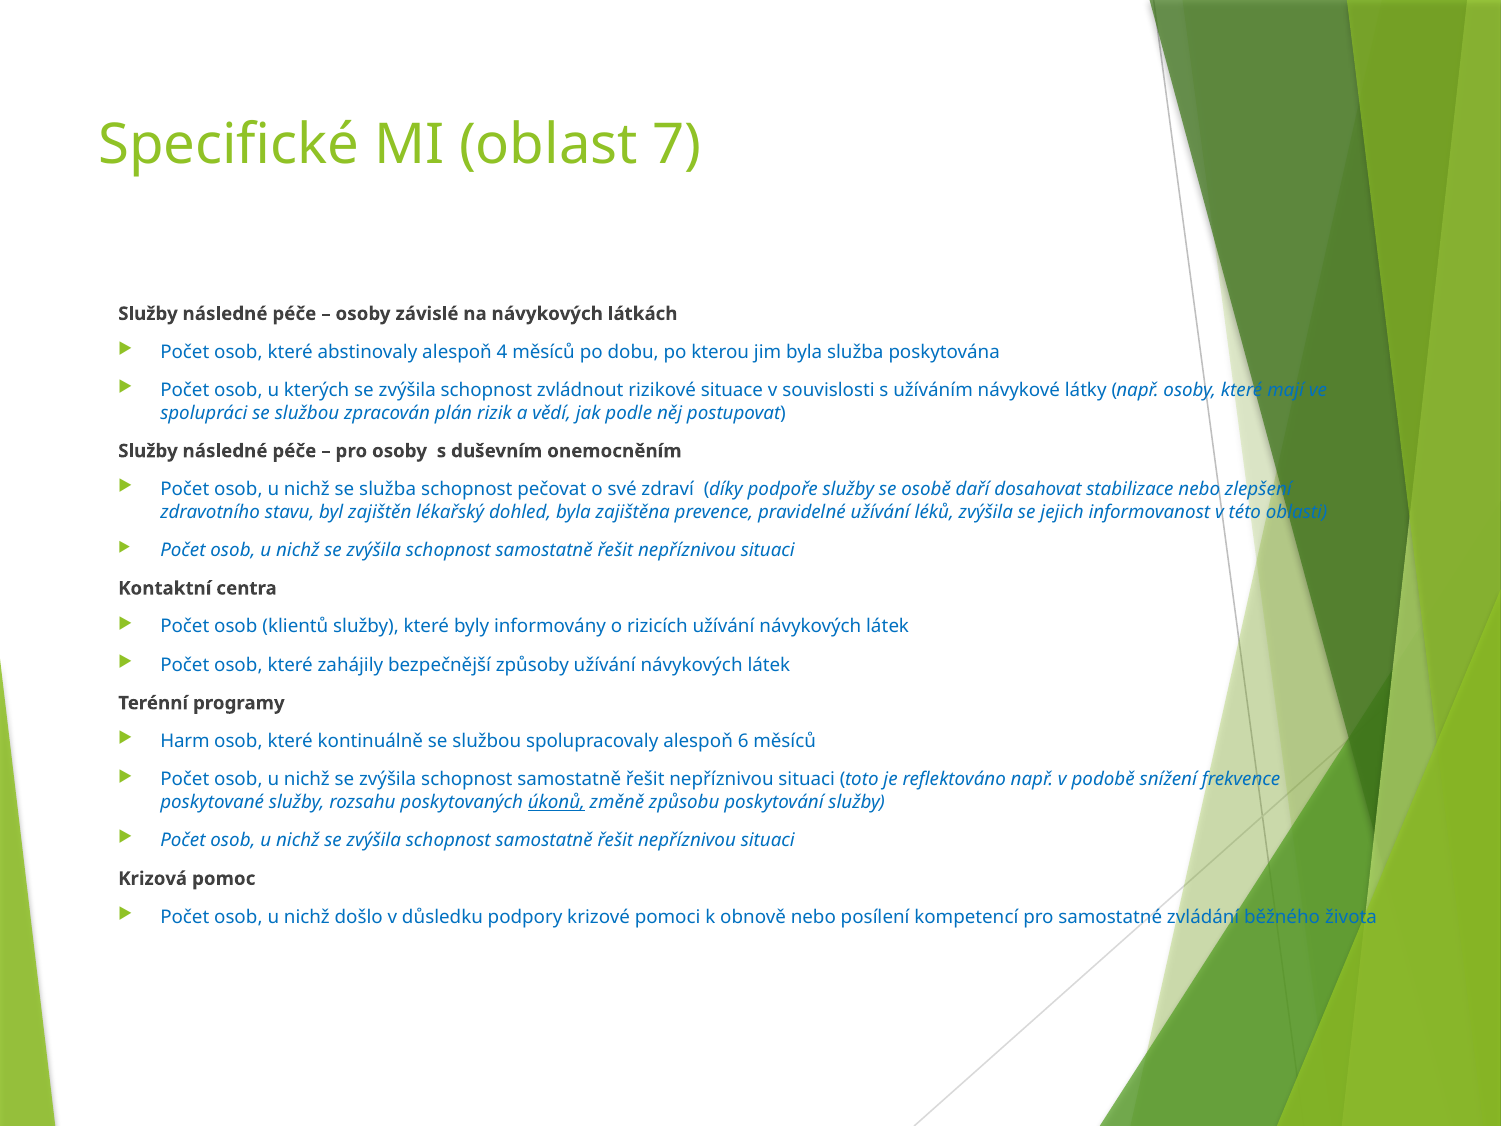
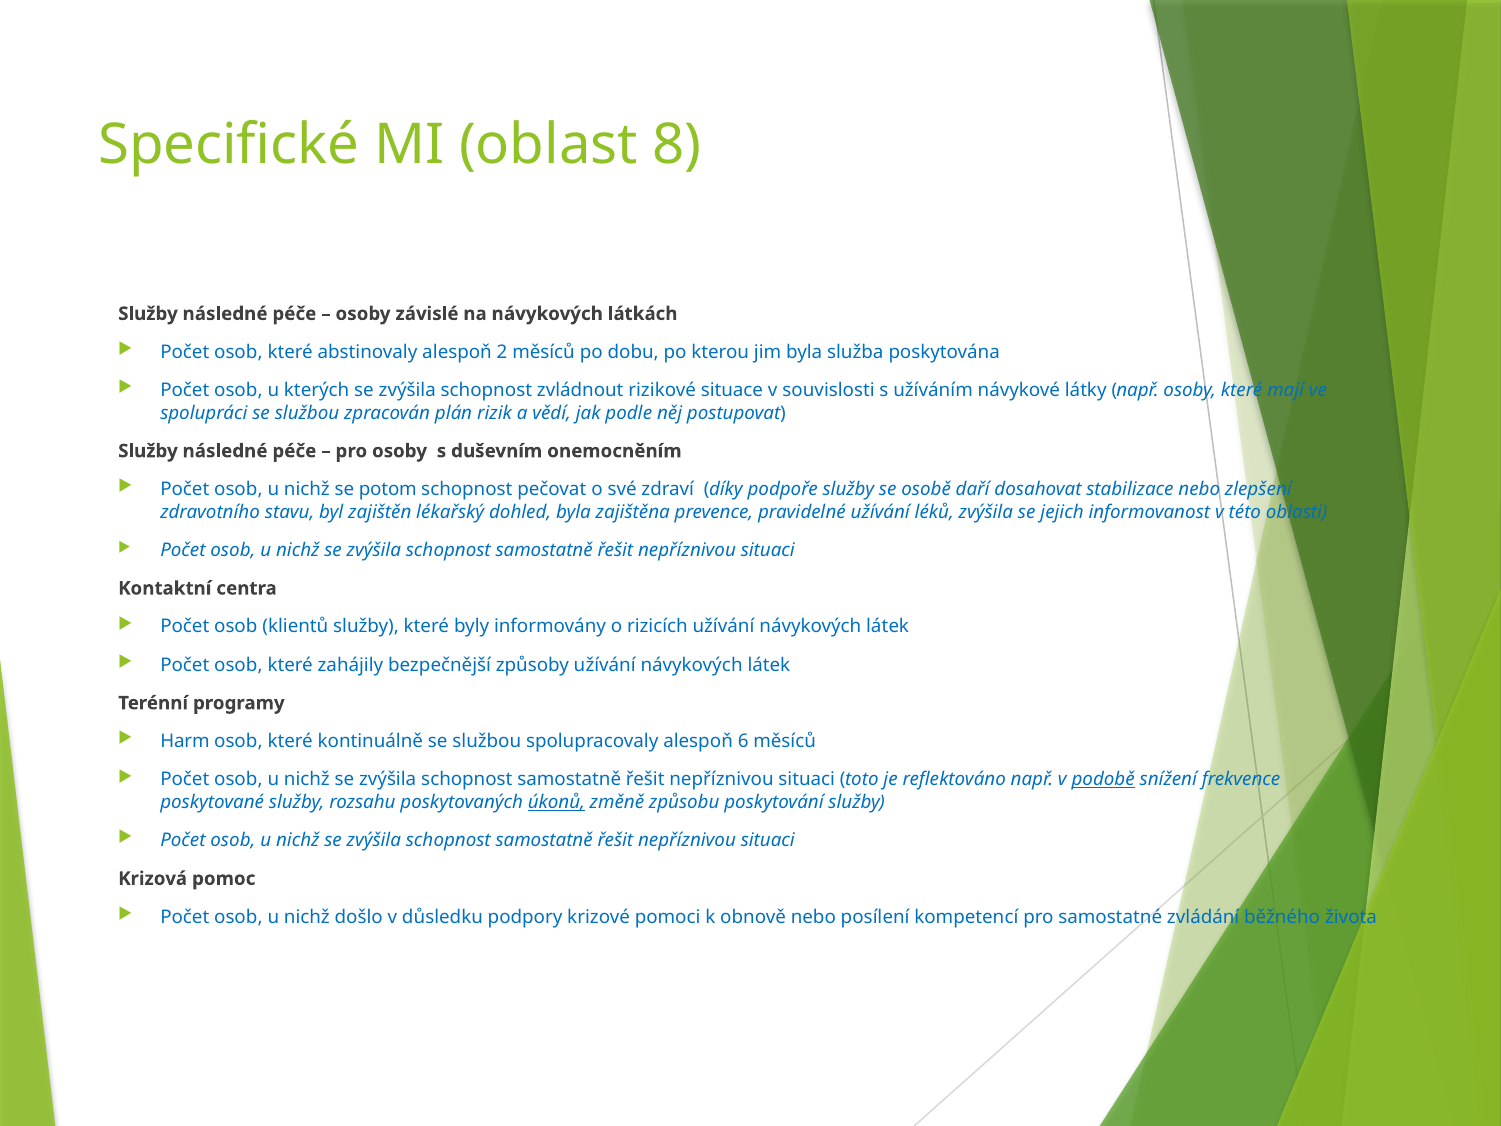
7: 7 -> 8 (677, 145)
4: 4 -> 2 (502, 352)
se služba: služba -> potom (388, 489)
podobě underline: none -> present (1103, 779)
